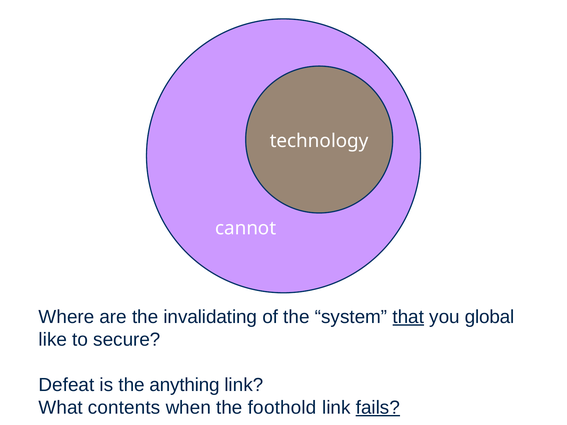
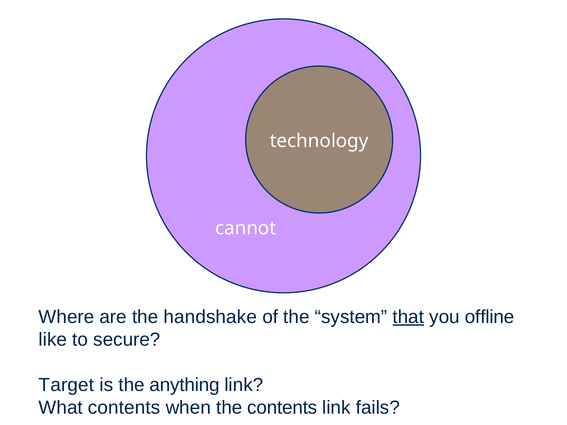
invalidating: invalidating -> handshake (210, 317)
global: global -> offline (490, 317)
Defeat: Defeat -> Target (66, 385)
the foothold: foothold -> contents (282, 408)
fails underline: present -> none (378, 408)
